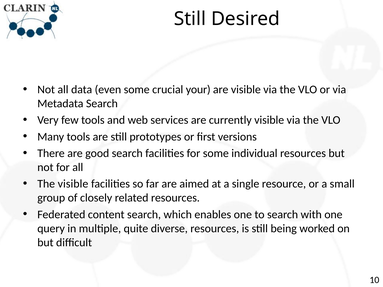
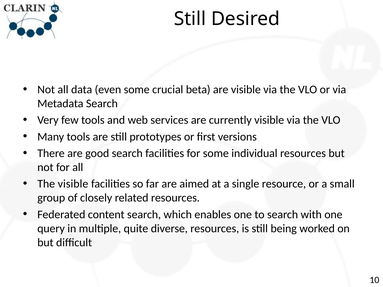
your: your -> beta (198, 90)
